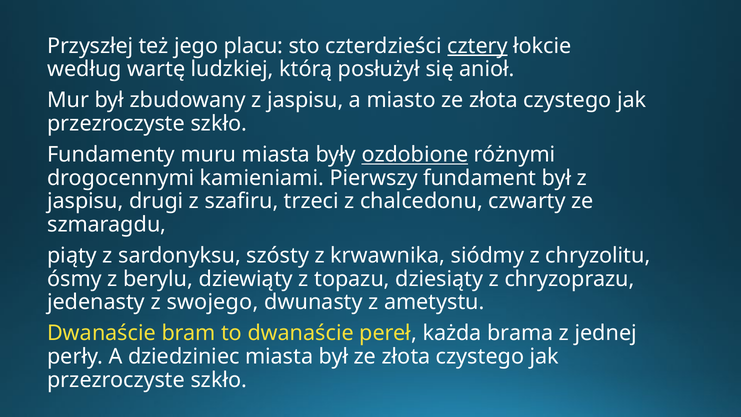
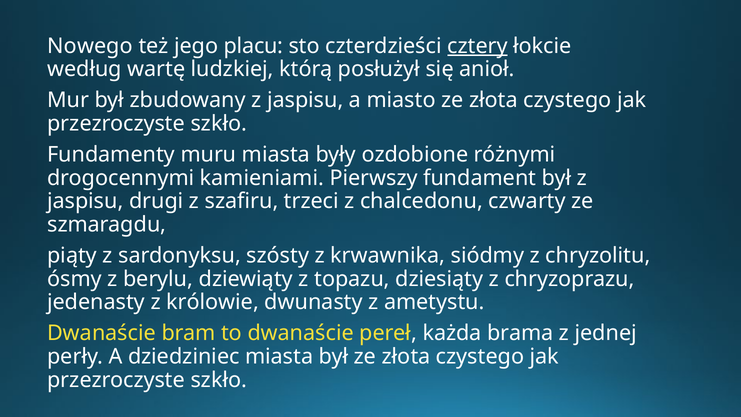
Przyszłej: Przyszłej -> Nowego (90, 46)
ozdobione underline: present -> none (415, 155)
swojego: swojego -> królowie (213, 302)
